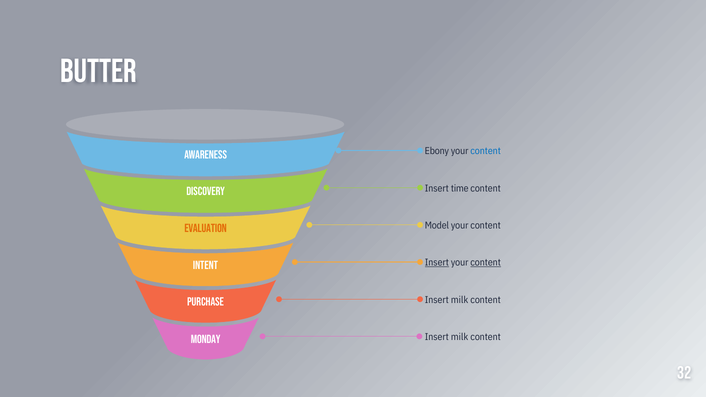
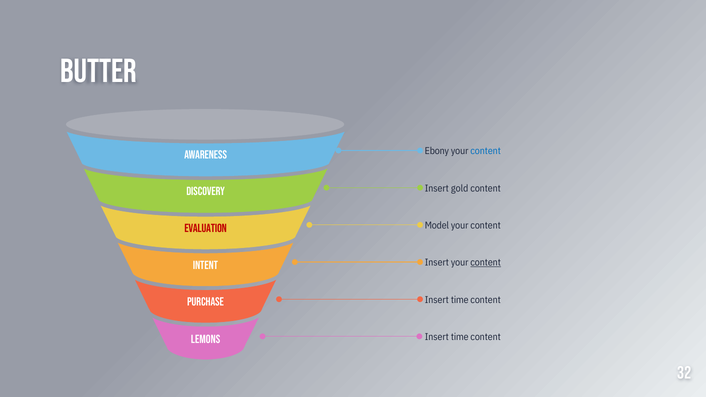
time: time -> gold (460, 188)
EVALUATION colour: orange -> red (206, 228)
Insert underline: present -> none (437, 263)
milk: milk -> time (460, 300)
milk: milk -> time (460, 337)
MONDAY: MONDAY -> LEMONS (206, 339)
